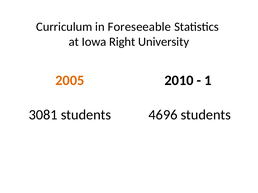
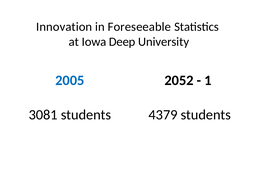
Curriculum: Curriculum -> Innovation (64, 27)
Right: Right -> Deep (122, 42)
2005 colour: orange -> blue (70, 81)
2010: 2010 -> 2052 (179, 81)
4696: 4696 -> 4379 (163, 115)
